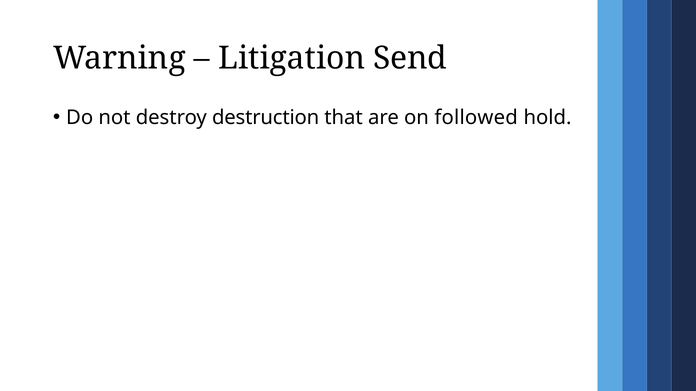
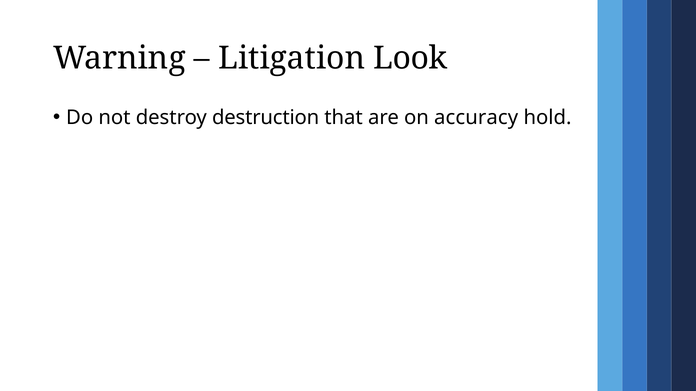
Send: Send -> Look (410, 58)
followed: followed -> accuracy (476, 118)
